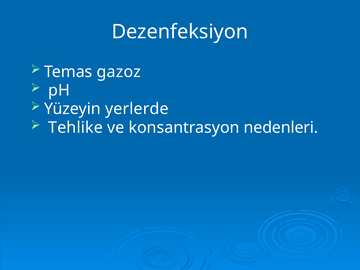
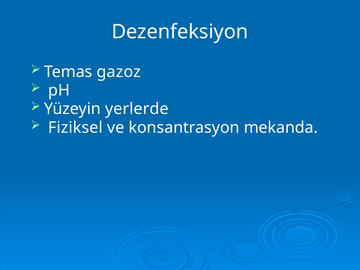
Tehlike: Tehlike -> Fiziksel (76, 128)
nedenleri: nedenleri -> mekanda (281, 128)
